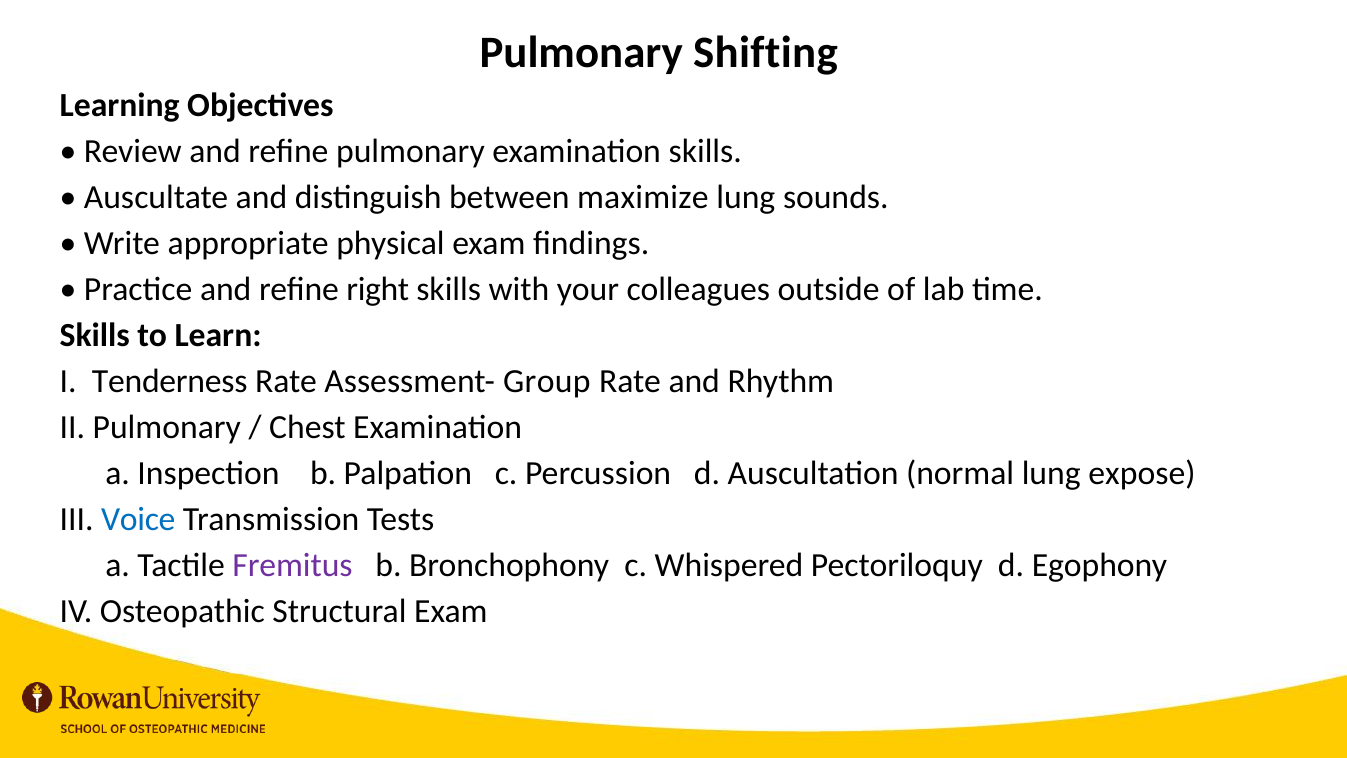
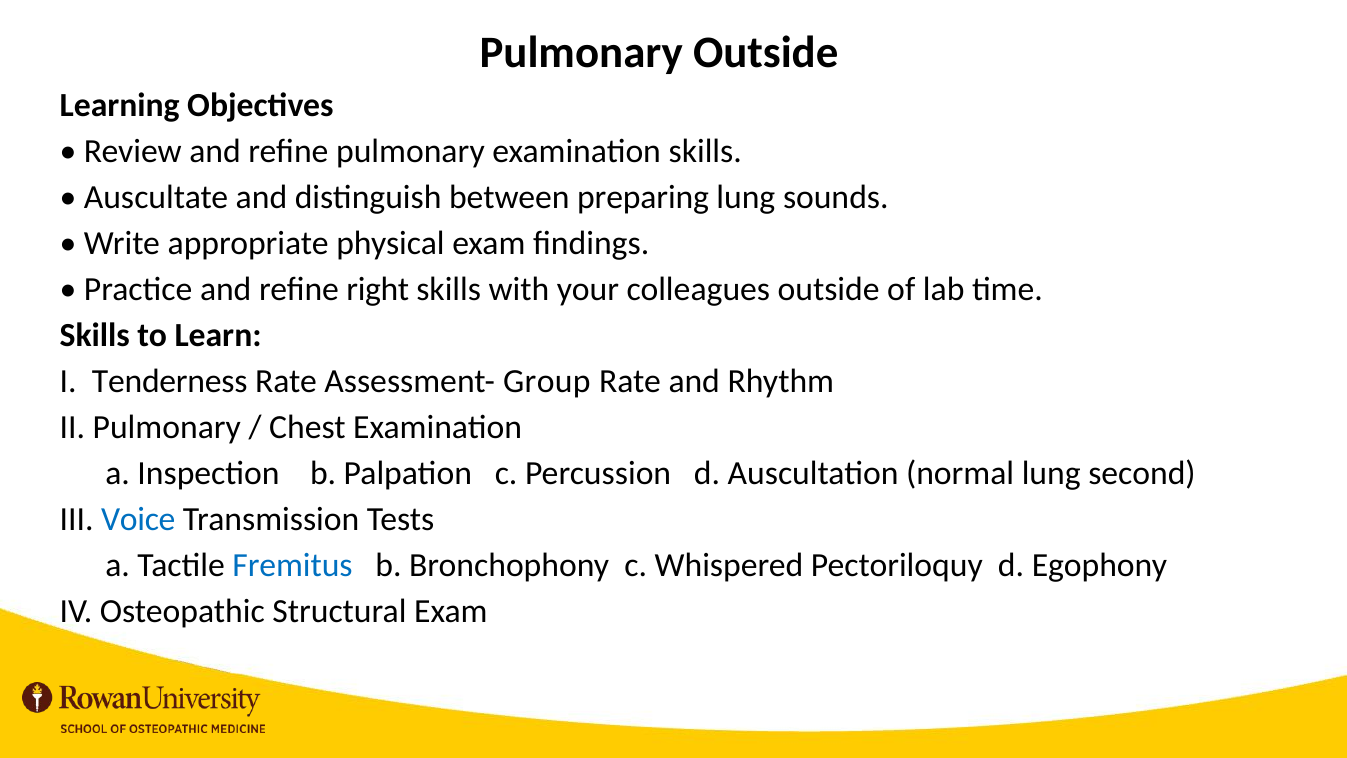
Pulmonary Shifting: Shifting -> Outside (766, 53)
maximize: maximize -> preparing (643, 197)
expose: expose -> second (1142, 474)
Fremitus colour: purple -> blue (292, 566)
